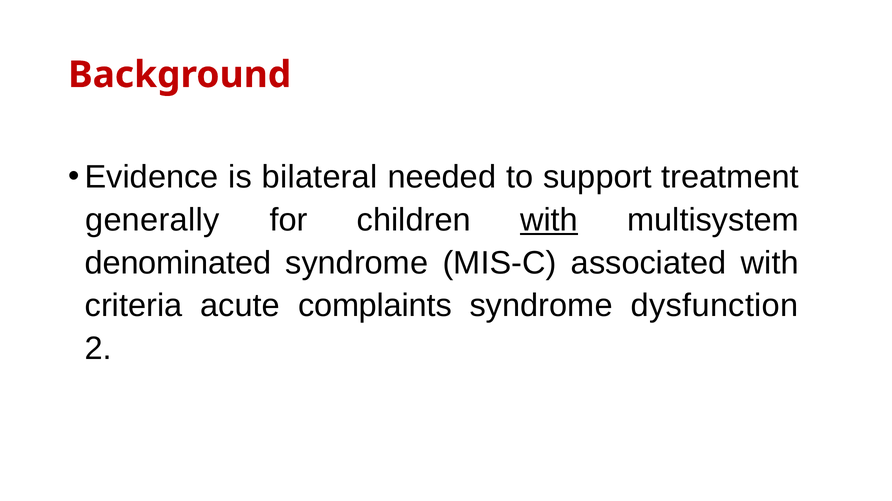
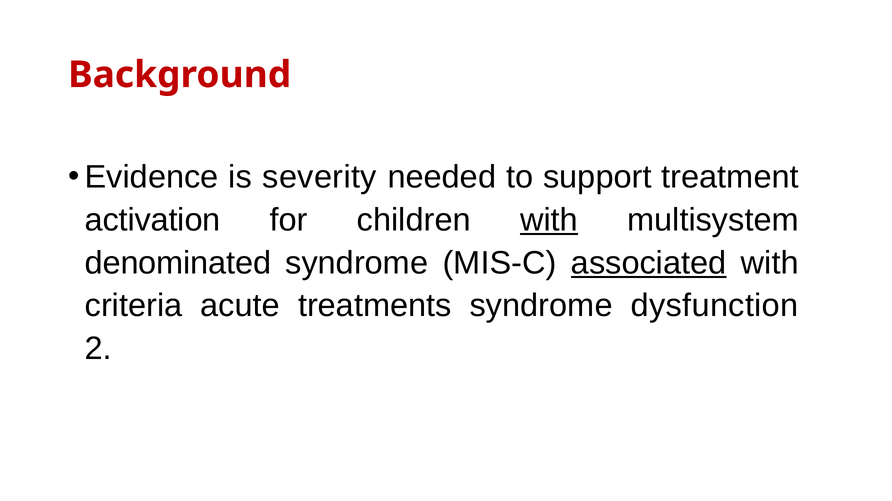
bilateral: bilateral -> severity (320, 177)
generally: generally -> activation (153, 220)
associated underline: none -> present (649, 263)
complaints: complaints -> treatments (375, 306)
